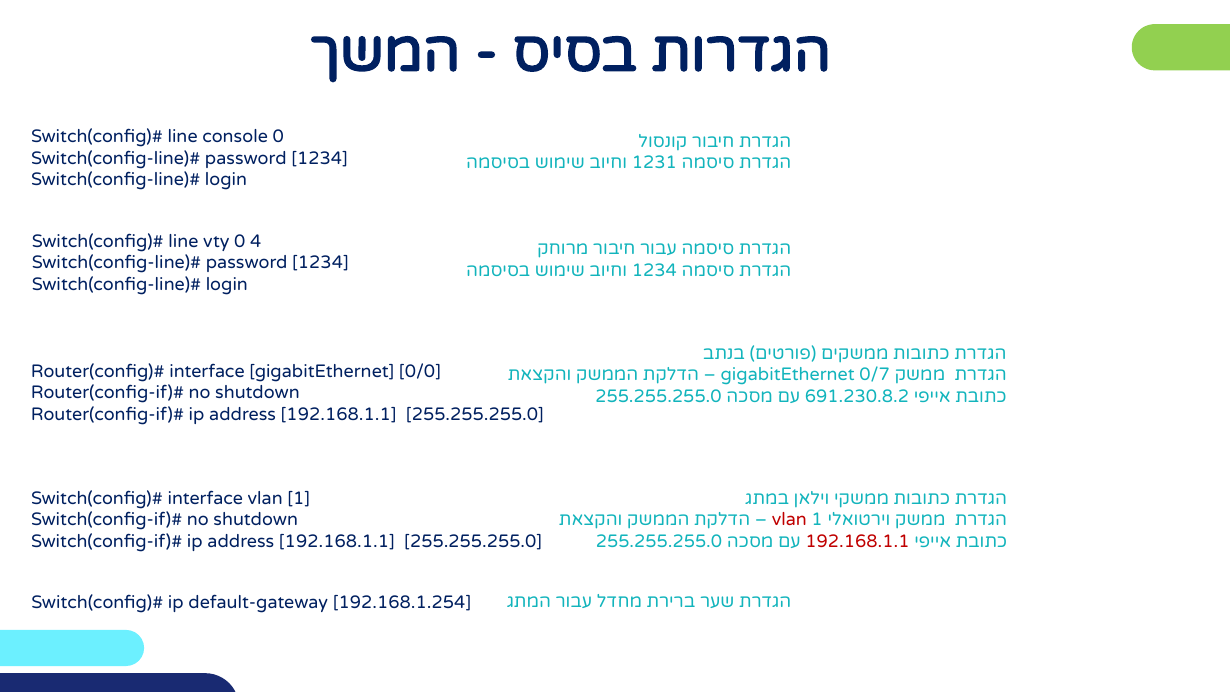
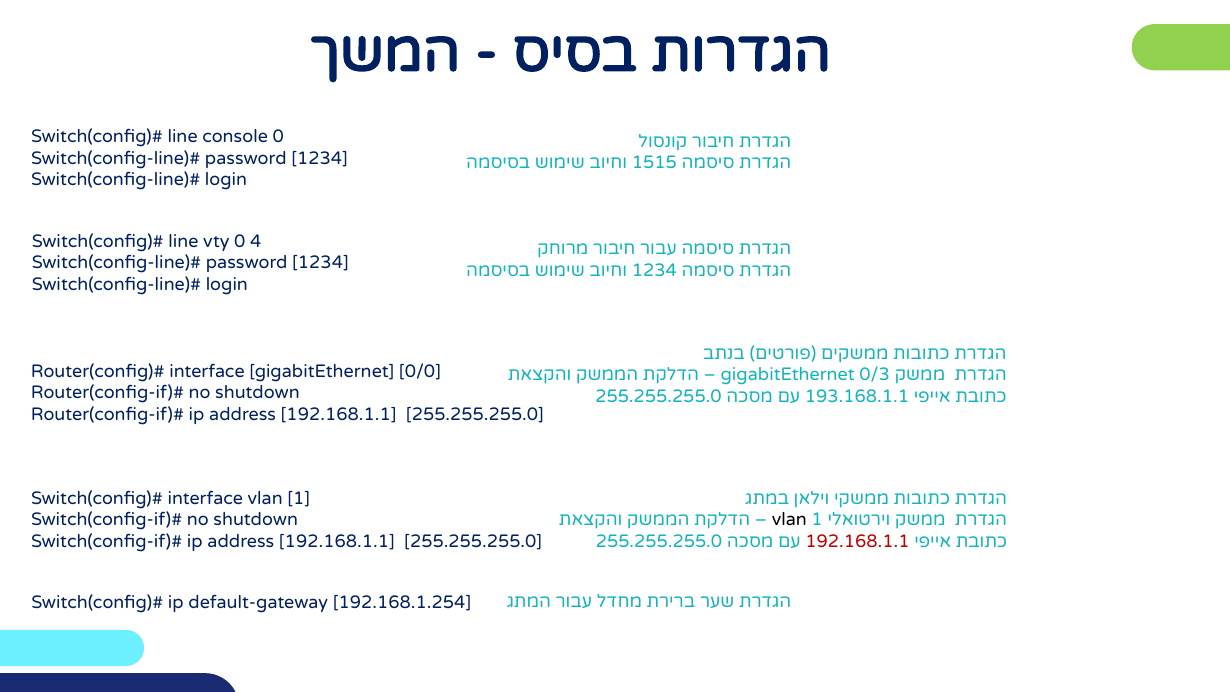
1231: 1231 -> 1515 (654, 163)
0/7: 0/7 -> 0/3 (875, 375)
691.230.8.2: 691.230.8.2 -> 193.168.1.1 (857, 396)
vlan colour: red -> black (789, 520)
